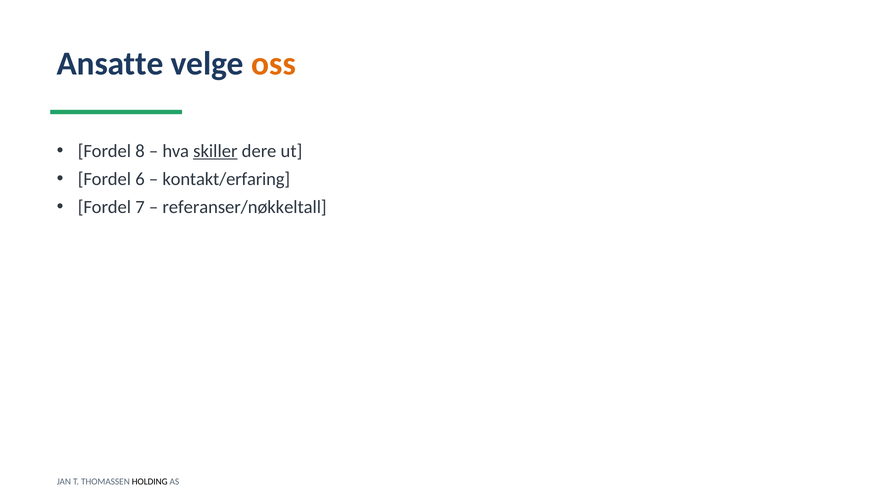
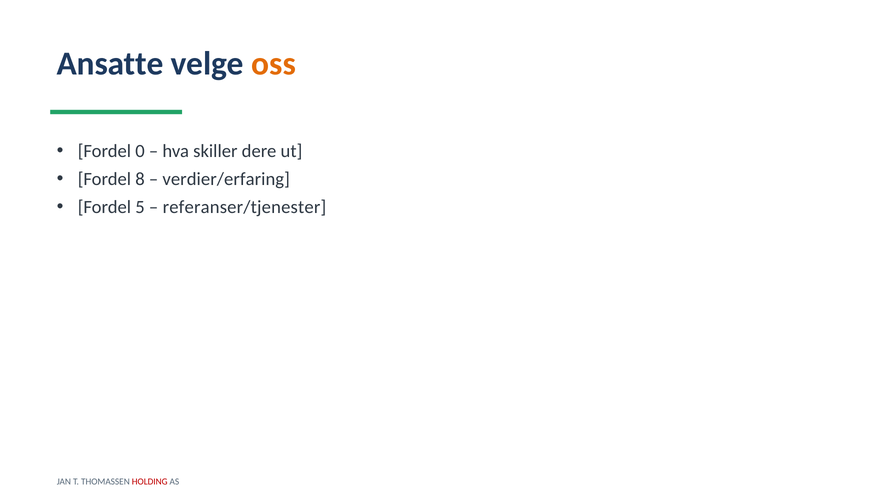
8: 8 -> 0 (140, 151)
skiller underline: present -> none (215, 151)
6: 6 -> 8 (140, 179)
kontakt/erfaring: kontakt/erfaring -> verdier/erfaring (226, 179)
7: 7 -> 5 (140, 207)
referanser/nøkkeltall: referanser/nøkkeltall -> referanser/tjenester (244, 207)
HOLDING colour: black -> red (150, 482)
